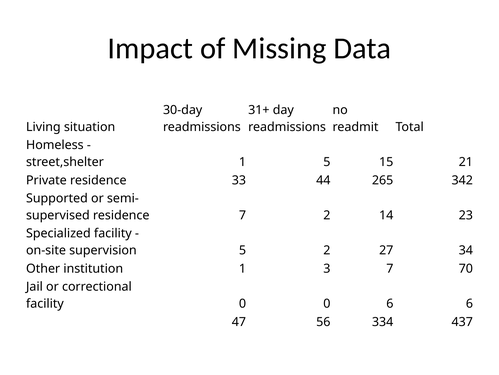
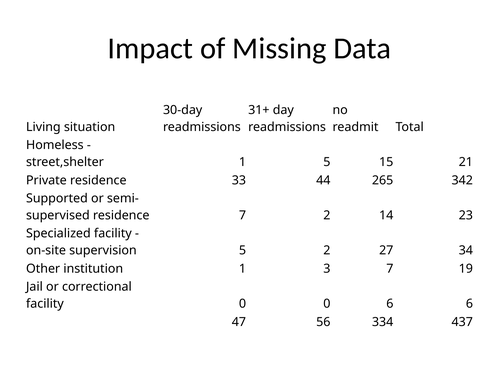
70: 70 -> 19 (466, 268)
